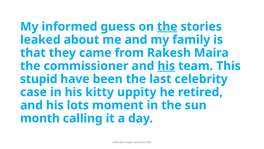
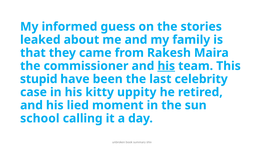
the underline: present -> none (167, 27)
lots: lots -> lied (78, 105)
month: month -> school (40, 118)
